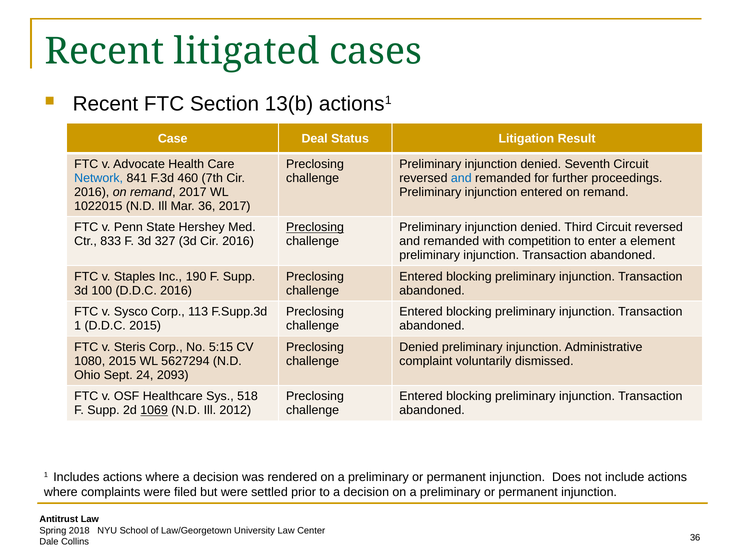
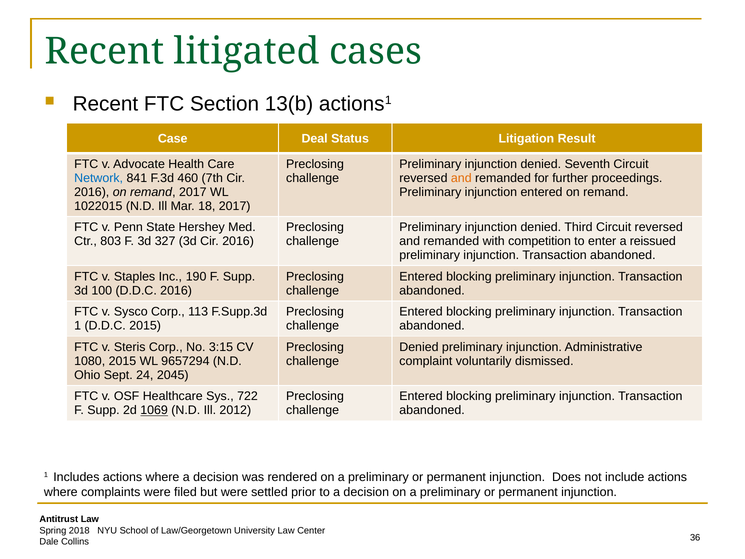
and colour: blue -> orange (461, 178)
Mar 36: 36 -> 18 (207, 206)
Preclosing underline: present -> none (315, 227)
833: 833 -> 803 (111, 241)
element: element -> reissued (653, 241)
5:15: 5:15 -> 3:15 (221, 347)
5627294: 5627294 -> 9657294 (185, 361)
2093: 2093 -> 2045 (173, 375)
518: 518 -> 722 (248, 396)
